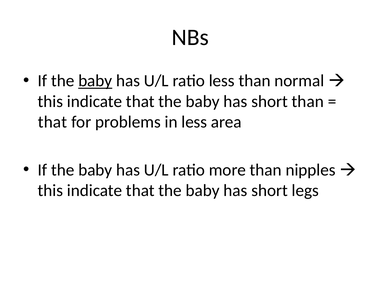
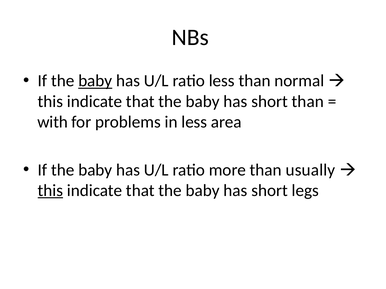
that: that -> with (53, 122)
nipples: nipples -> usually (310, 170)
this underline: none -> present (50, 191)
